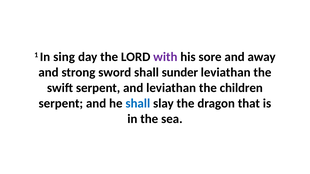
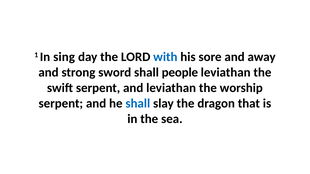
with colour: purple -> blue (165, 57)
sunder: sunder -> people (180, 73)
children: children -> worship (241, 88)
